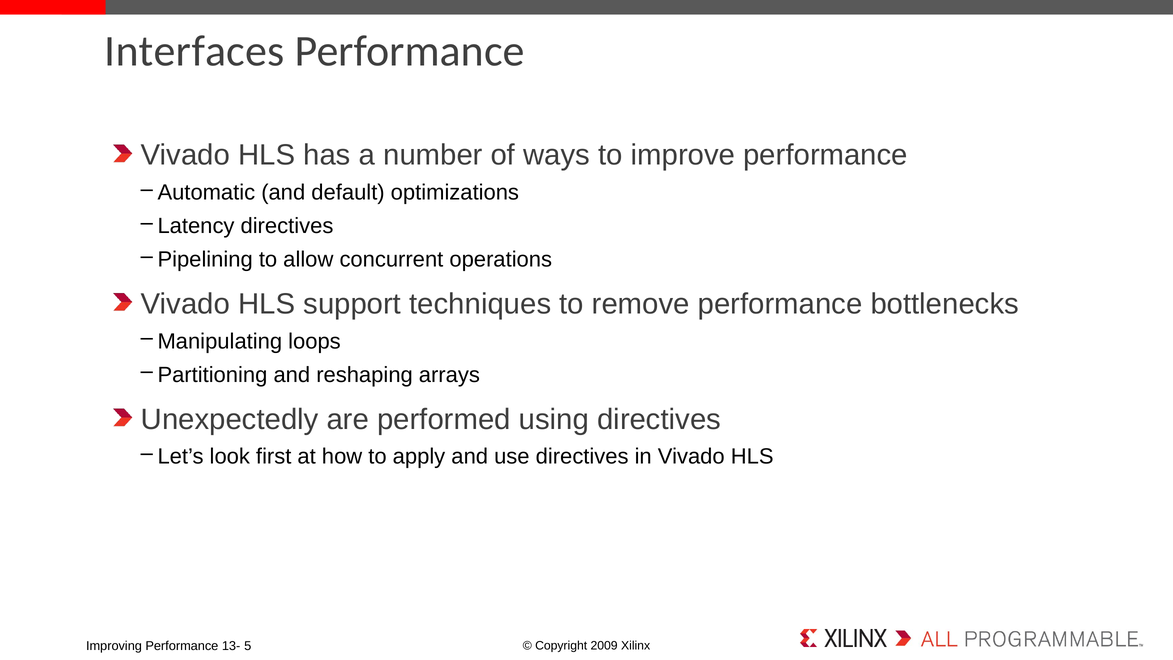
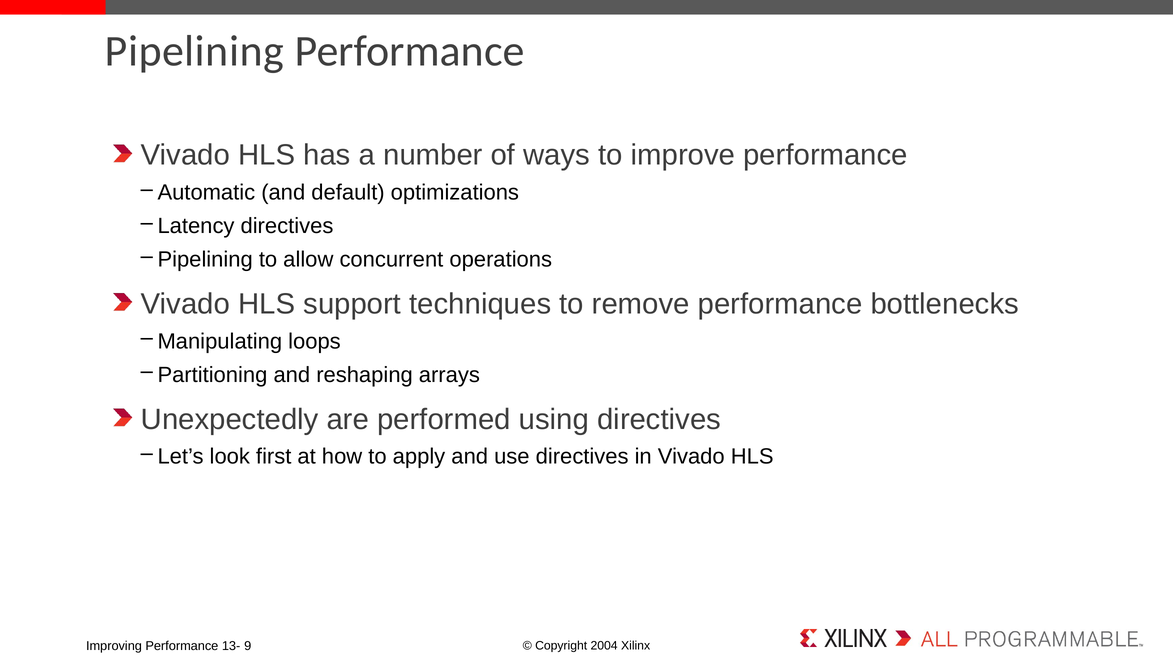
Interfaces: Interfaces -> Pipelining (194, 51)
5: 5 -> 9 (248, 646)
2009: 2009 -> 2004 (604, 646)
